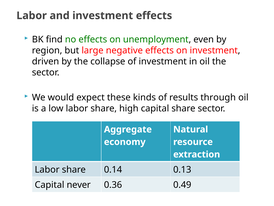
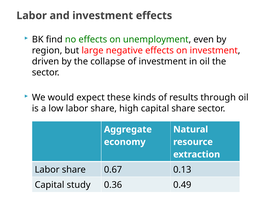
0.14: 0.14 -> 0.67 (113, 169)
never: never -> study (79, 185)
